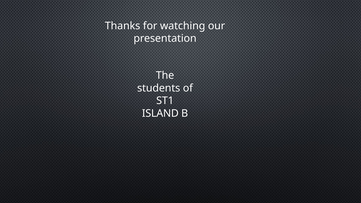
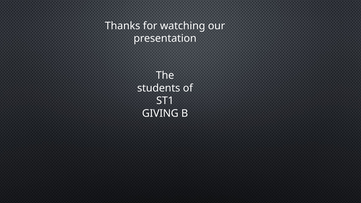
ISLAND: ISLAND -> GIVING (160, 113)
